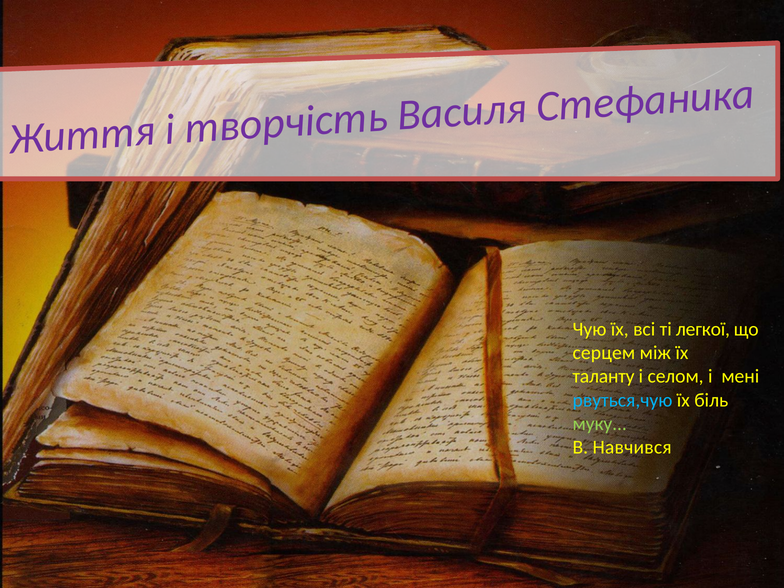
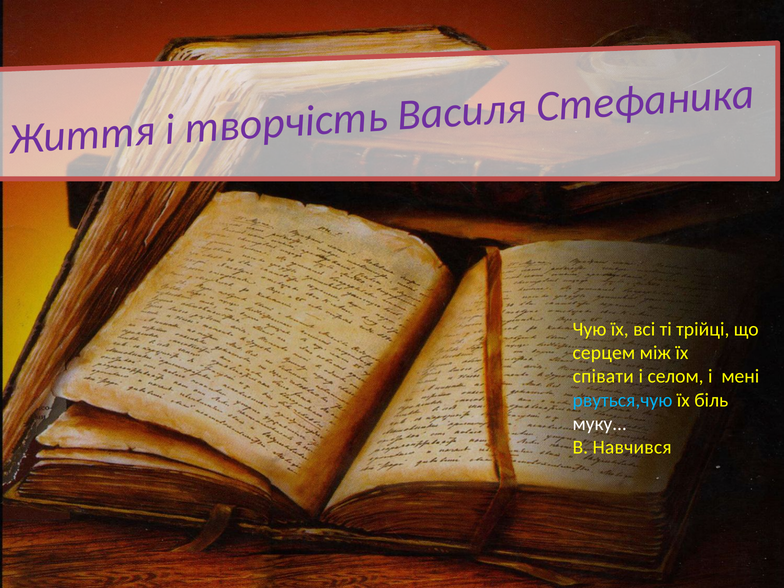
легкої: легкої -> трійці (703, 329)
таланту: таланту -> співати (603, 377)
муку colour: light green -> white (600, 424)
